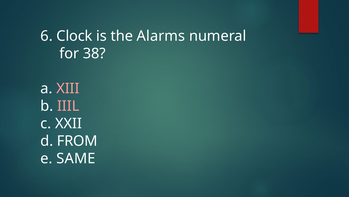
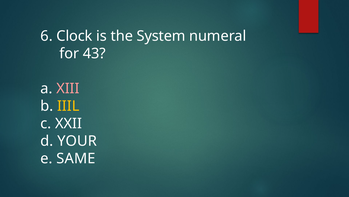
Alarms: Alarms -> System (161, 36)
38: 38 -> 43 (94, 53)
IIIL colour: pink -> yellow (68, 106)
FROM: FROM -> YOUR (77, 140)
